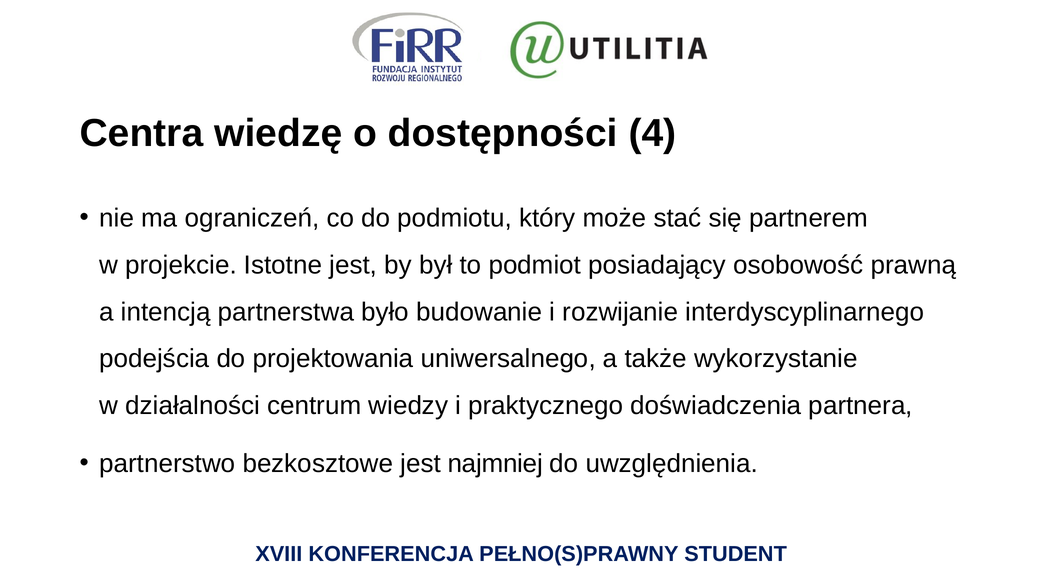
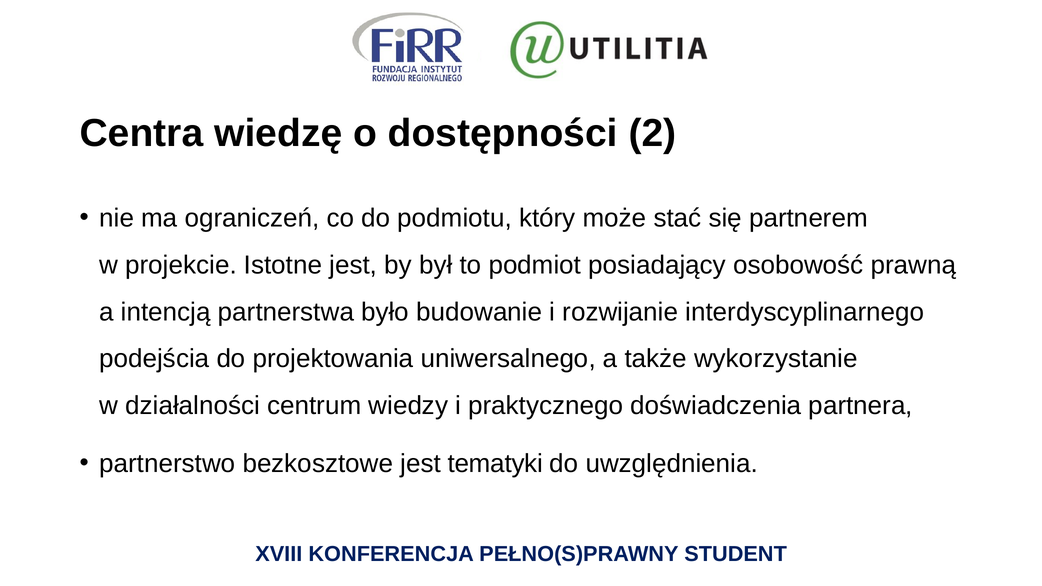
4: 4 -> 2 (652, 134)
najmniej: najmniej -> tematyki (495, 464)
